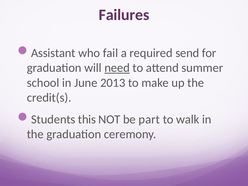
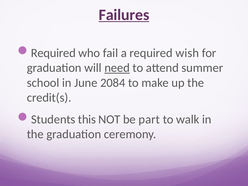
Failures underline: none -> present (124, 15)
Assistant: Assistant -> Required (53, 53)
send: send -> wish (187, 53)
2013: 2013 -> 2084 (113, 83)
